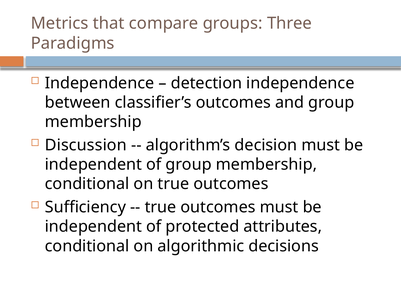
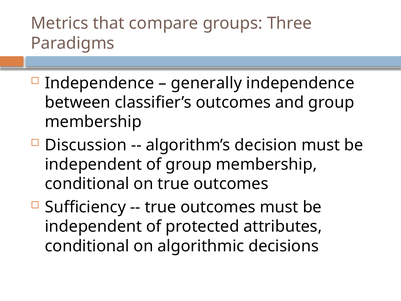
detection: detection -> generally (206, 83)
